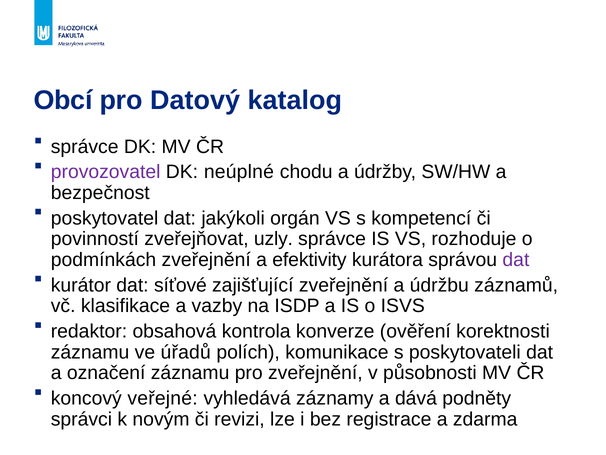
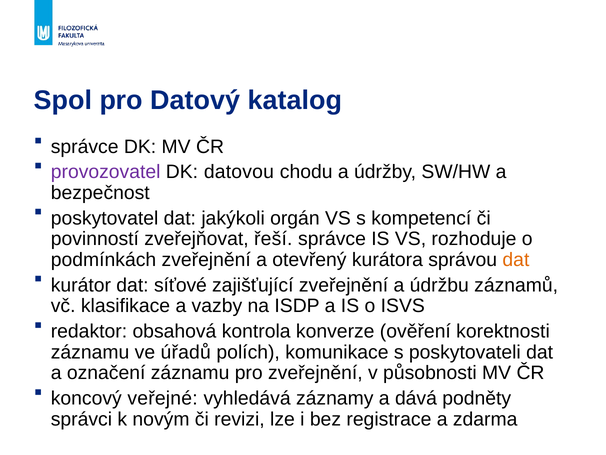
Obcí: Obcí -> Spol (63, 100)
neúplné: neúplné -> datovou (239, 172)
uzly: uzly -> řeší (273, 239)
efektivity: efektivity -> otevřený (309, 260)
dat colour: purple -> orange (516, 260)
